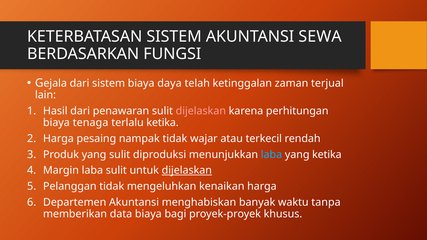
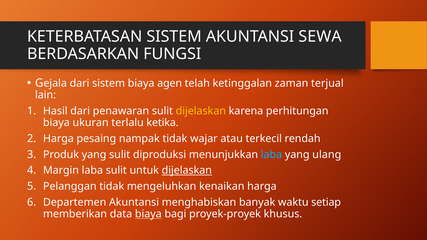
daya: daya -> agen (170, 83)
dijelaskan colour: pink -> yellow (201, 111)
tenaga: tenaga -> ukuran (91, 123)
yang ketika: ketika -> ulang (327, 155)
tanpa: tanpa -> setiap (326, 203)
biaya underline: none -> present (148, 214)
